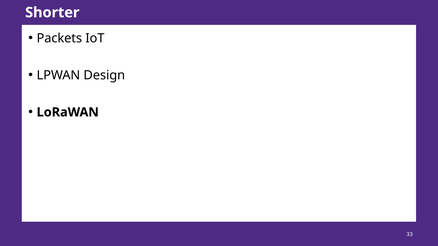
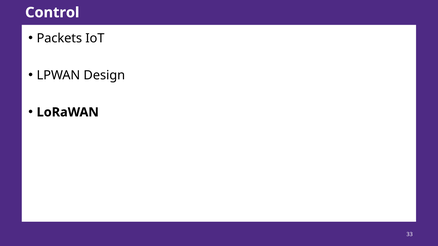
Shorter: Shorter -> Control (52, 13)
